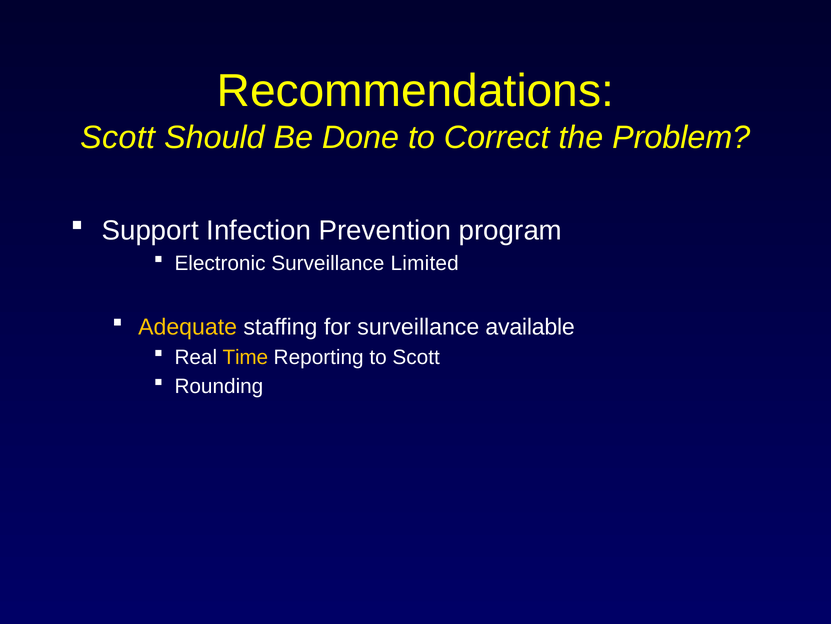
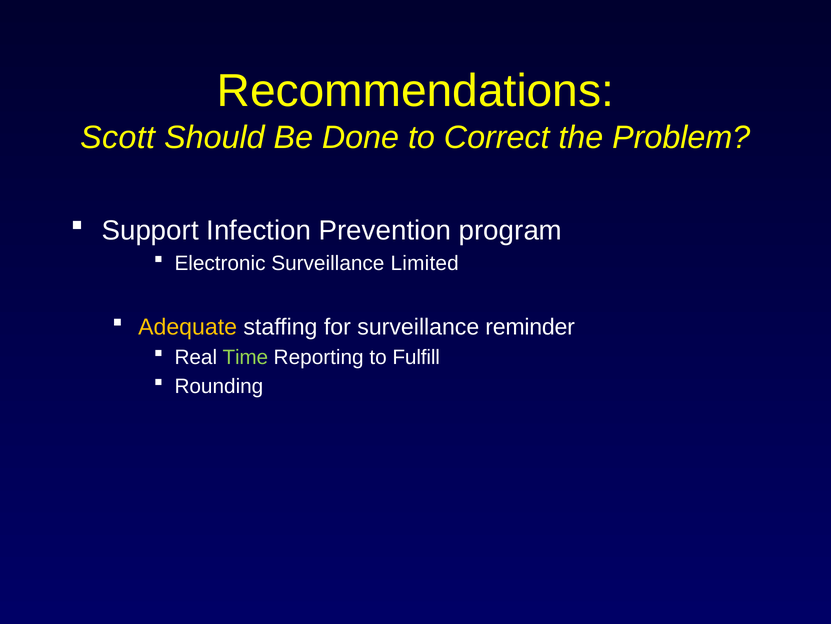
available: available -> reminder (530, 327)
Time colour: yellow -> light green (245, 357)
to Scott: Scott -> Fulfill (416, 357)
